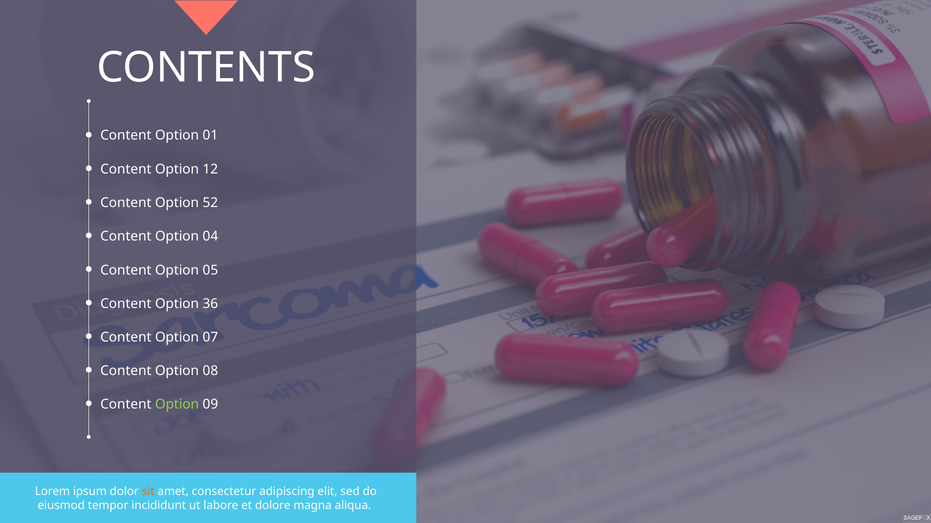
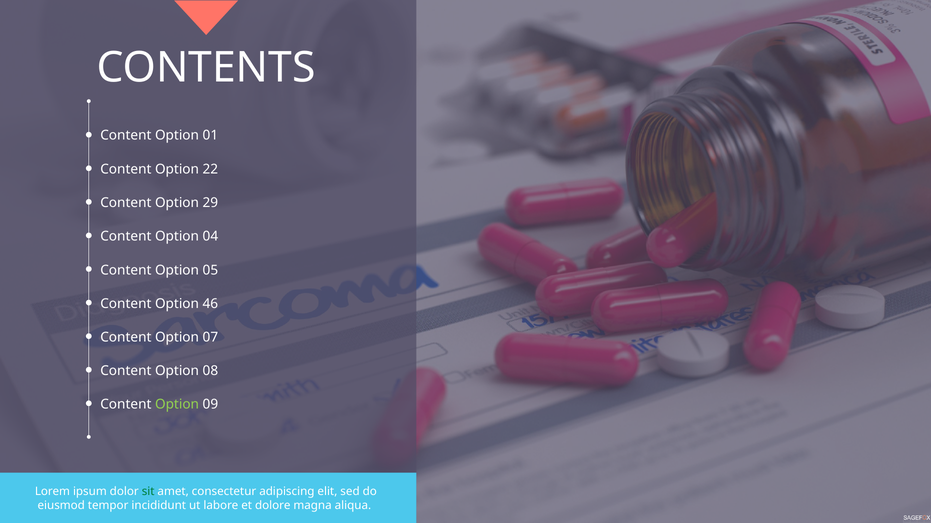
12: 12 -> 22 (210, 169)
52: 52 -> 29 (210, 203)
36: 36 -> 46 (210, 304)
sit colour: orange -> green (148, 492)
